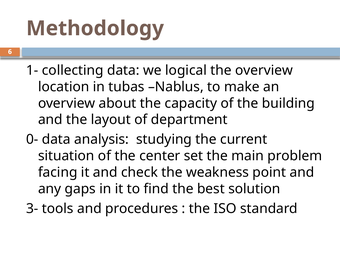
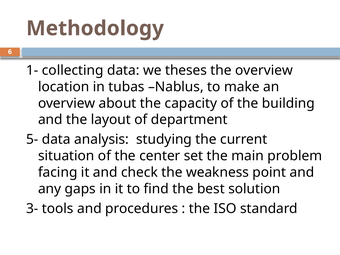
logical: logical -> theses (186, 70)
0-: 0- -> 5- (32, 139)
